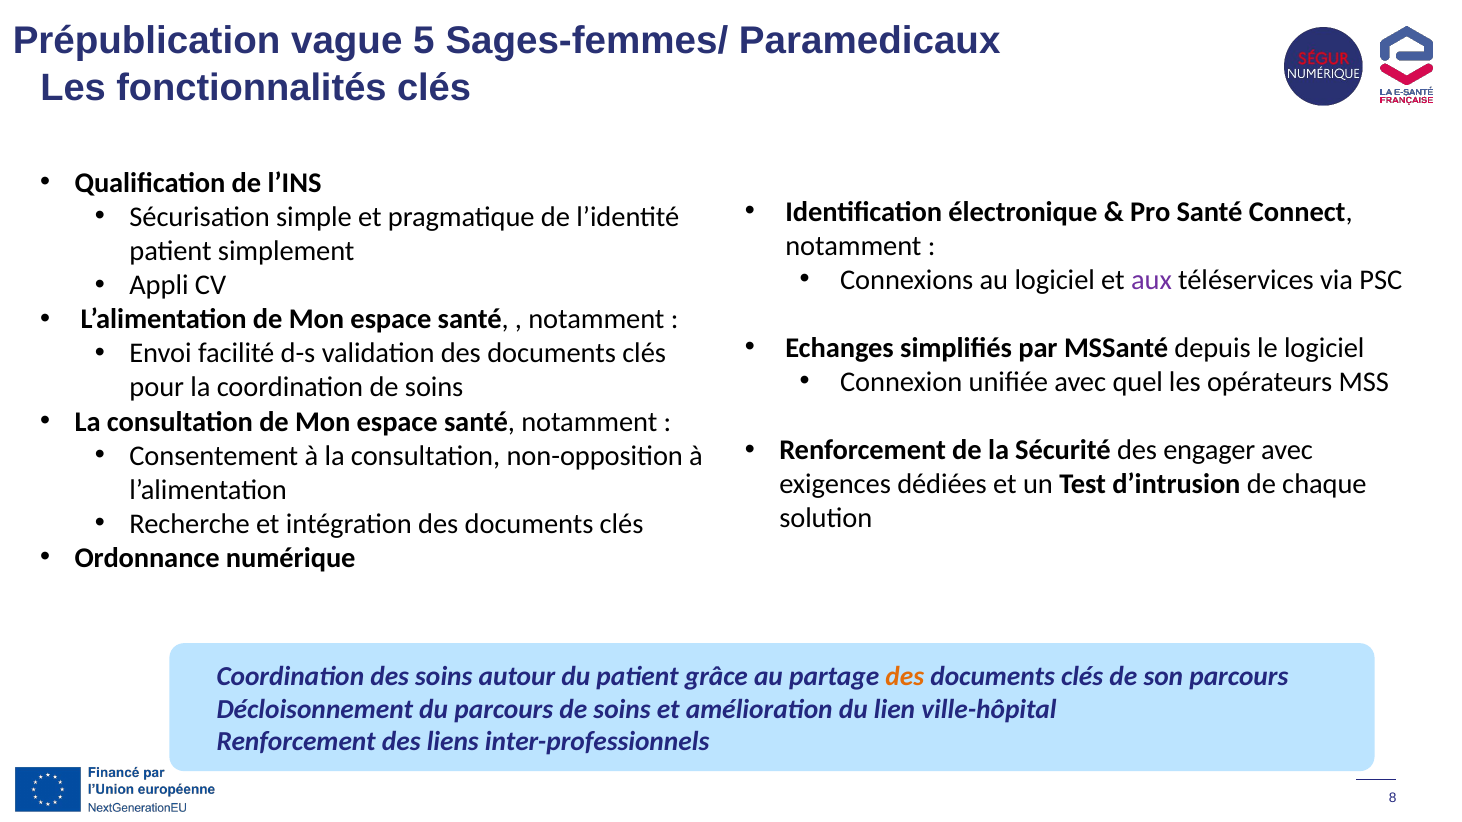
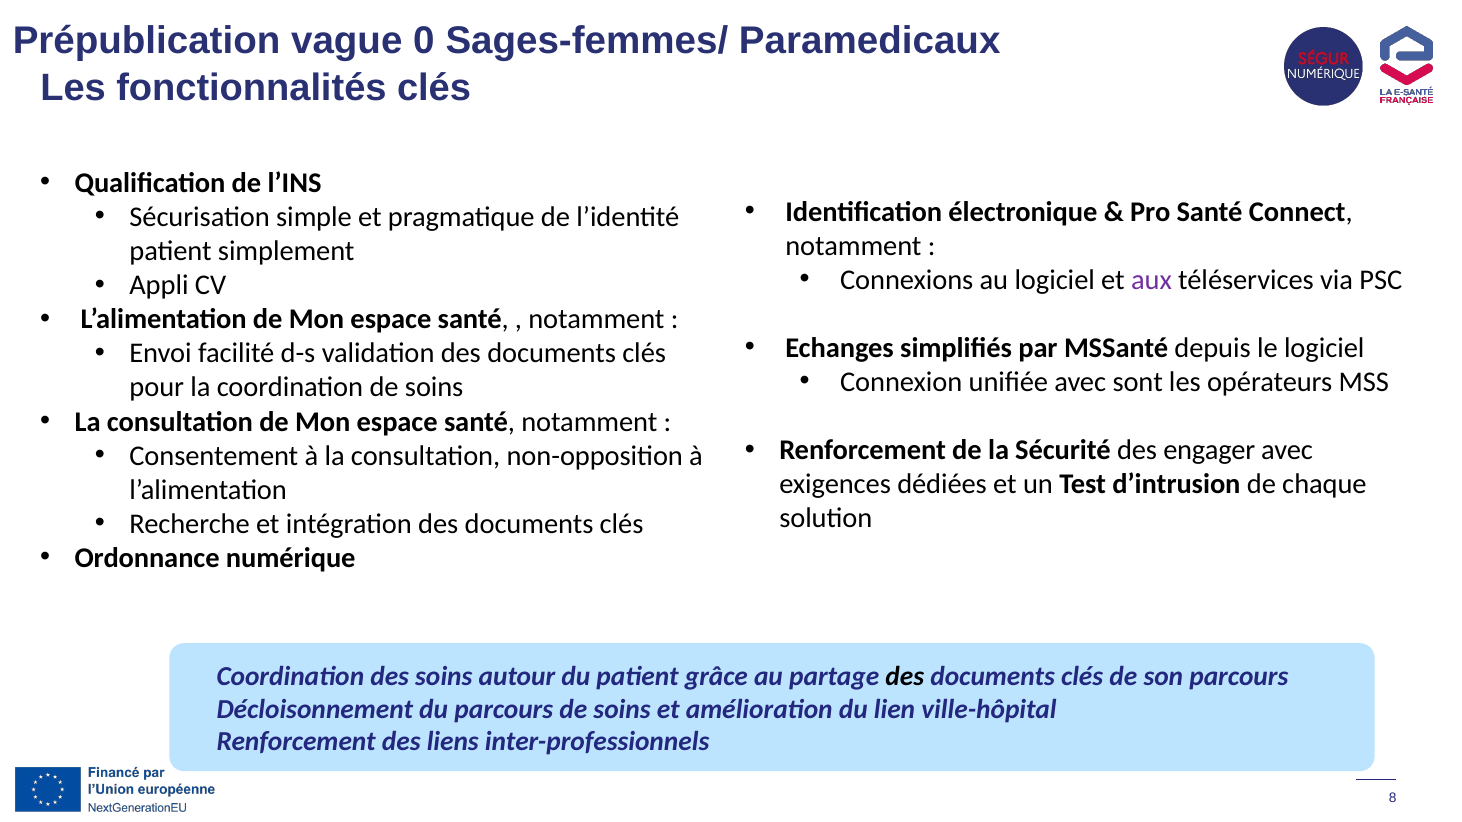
5: 5 -> 0 (424, 41)
quel: quel -> sont (1138, 382)
des colour: orange -> black (905, 676)
